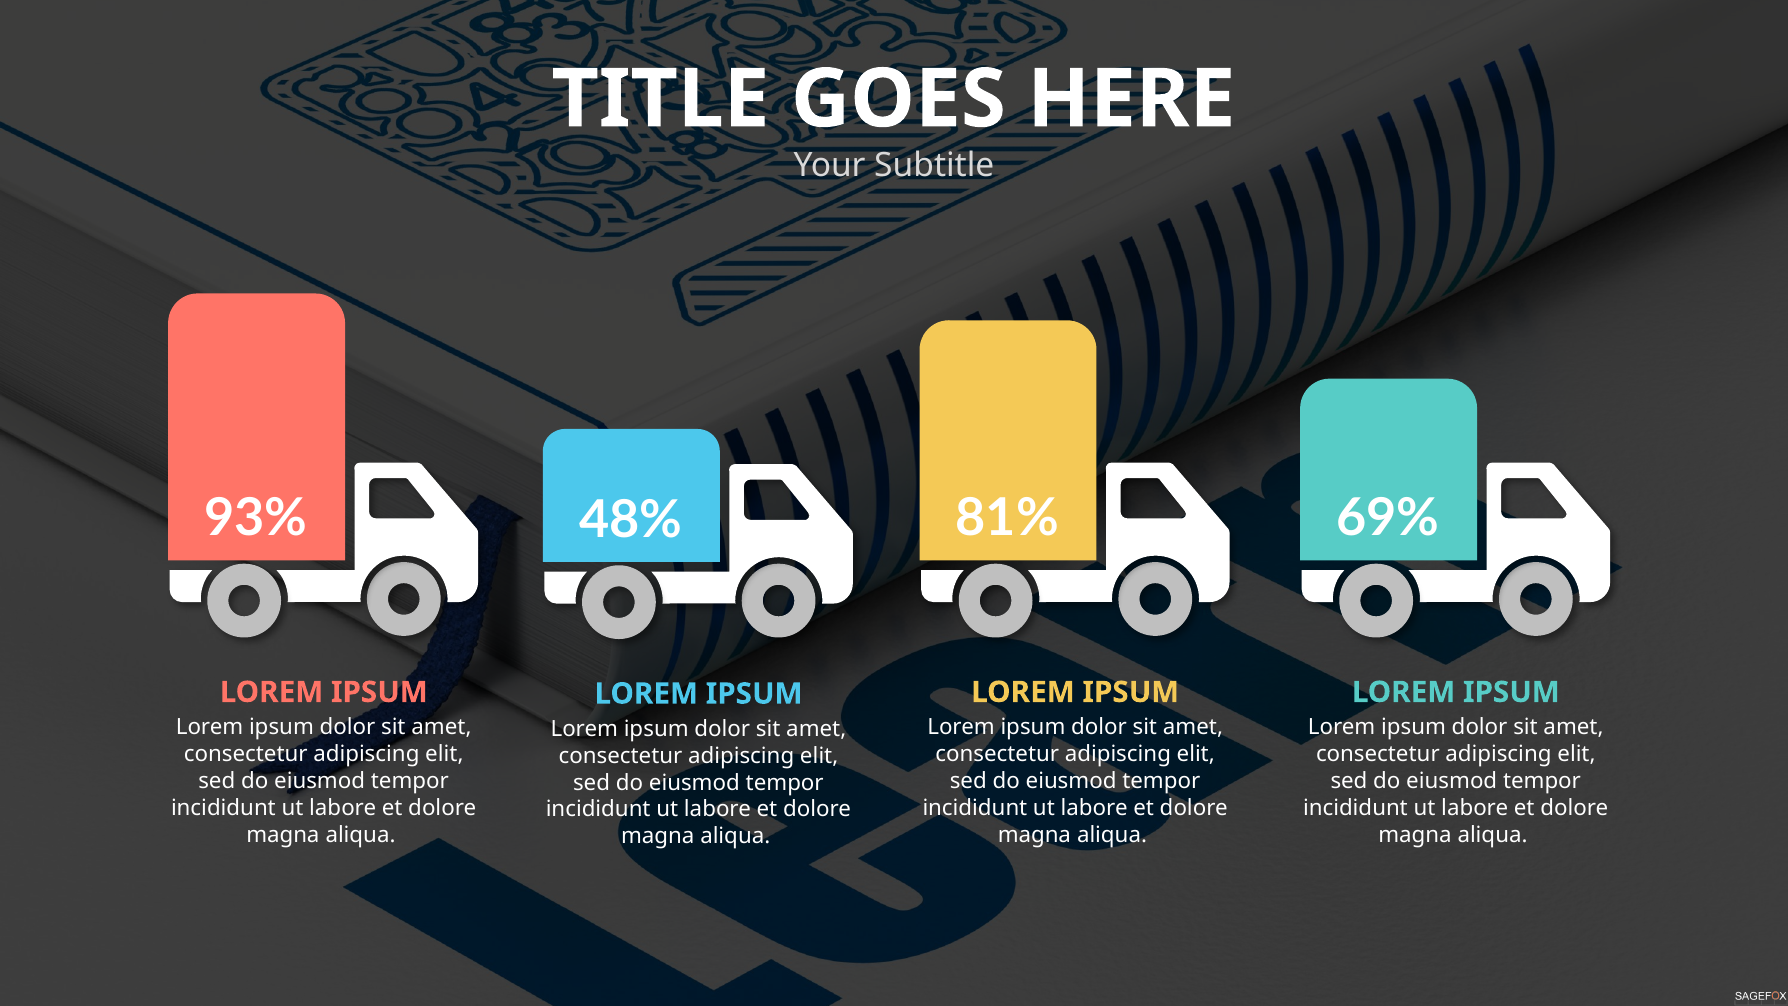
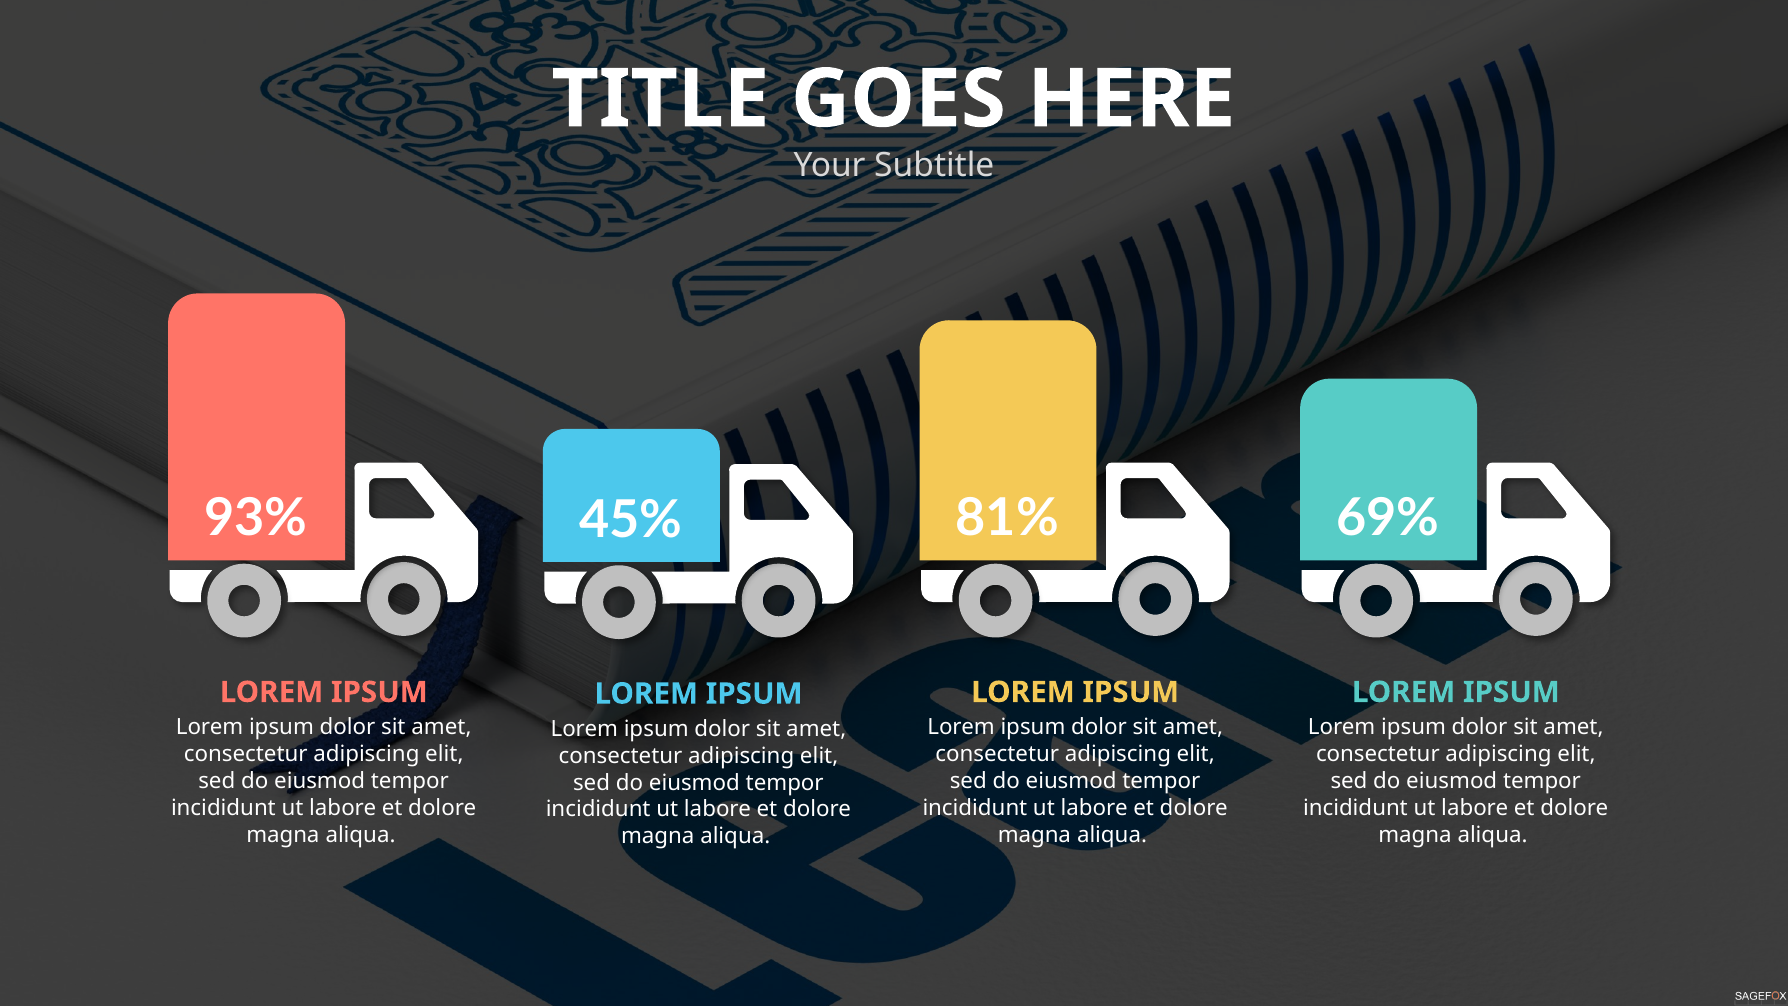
48%: 48% -> 45% (631, 520)
